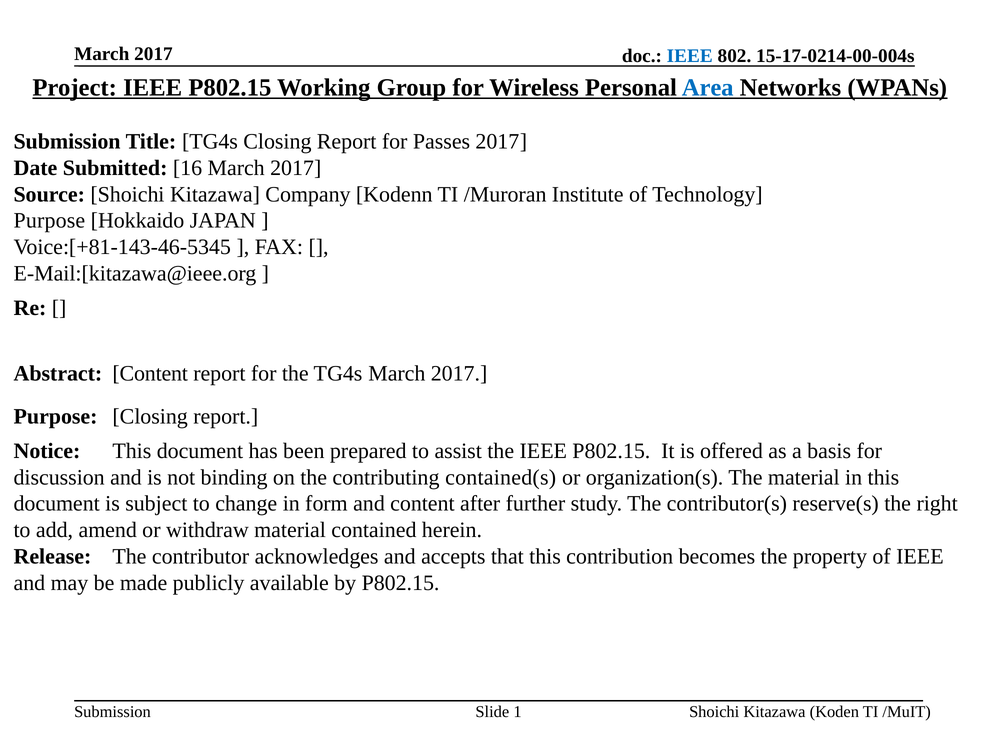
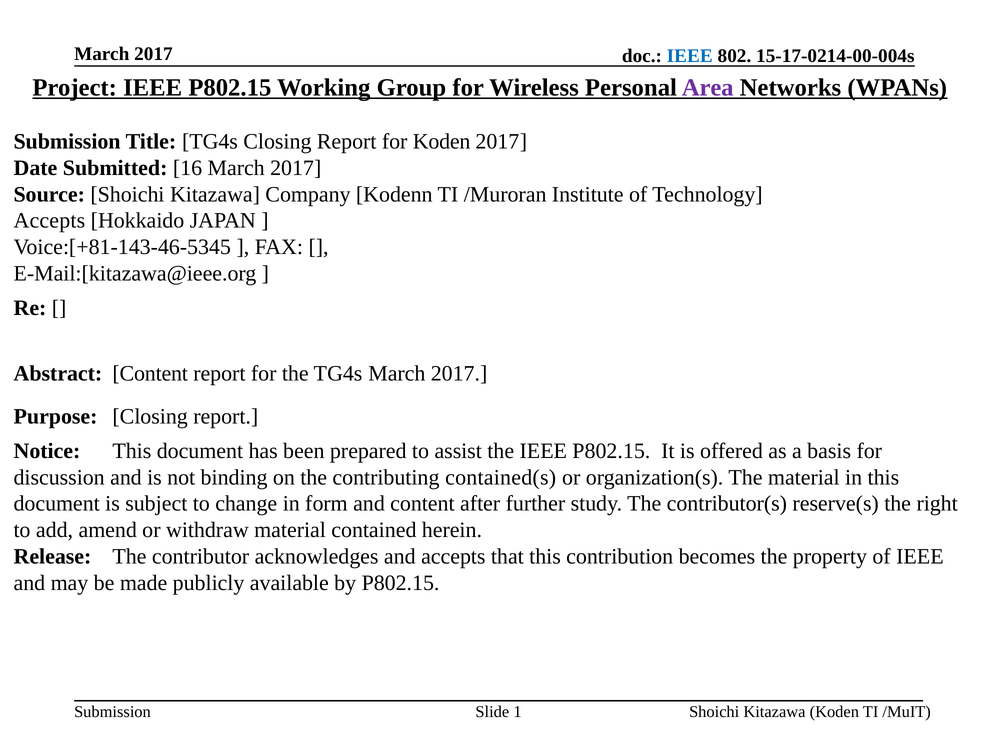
Area colour: blue -> purple (708, 87)
for Passes: Passes -> Koden (442, 141)
Purpose: Purpose -> Accepts (49, 221)
